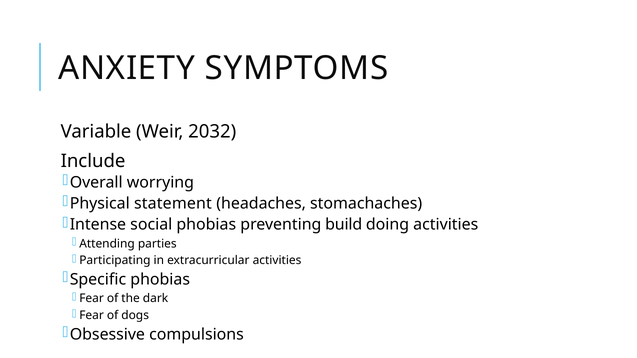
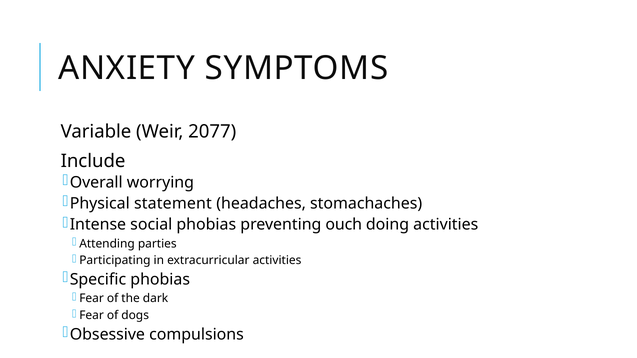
2032: 2032 -> 2077 (212, 132)
build: build -> ouch (344, 225)
